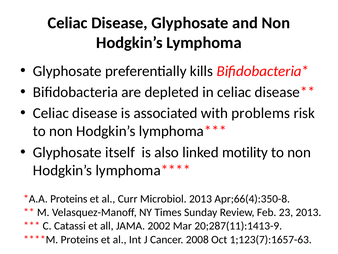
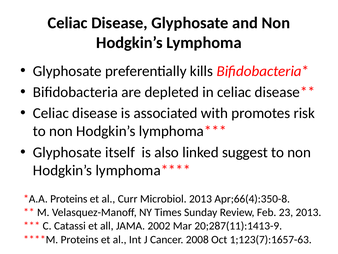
problems: problems -> promotes (261, 113)
motility: motility -> suggest (245, 152)
